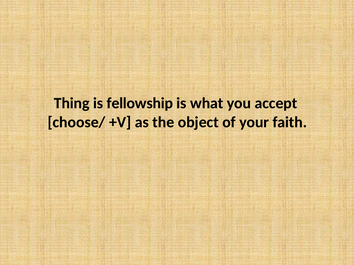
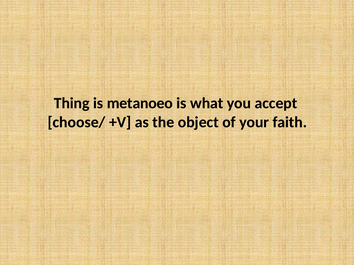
fellowship: fellowship -> metanoeo (140, 103)
